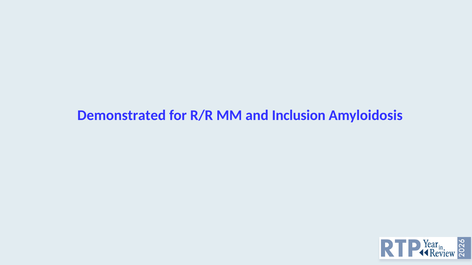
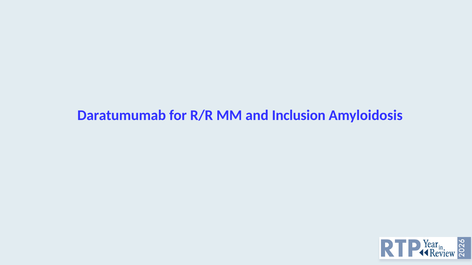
Demonstrated: Demonstrated -> Daratumumab (122, 116)
